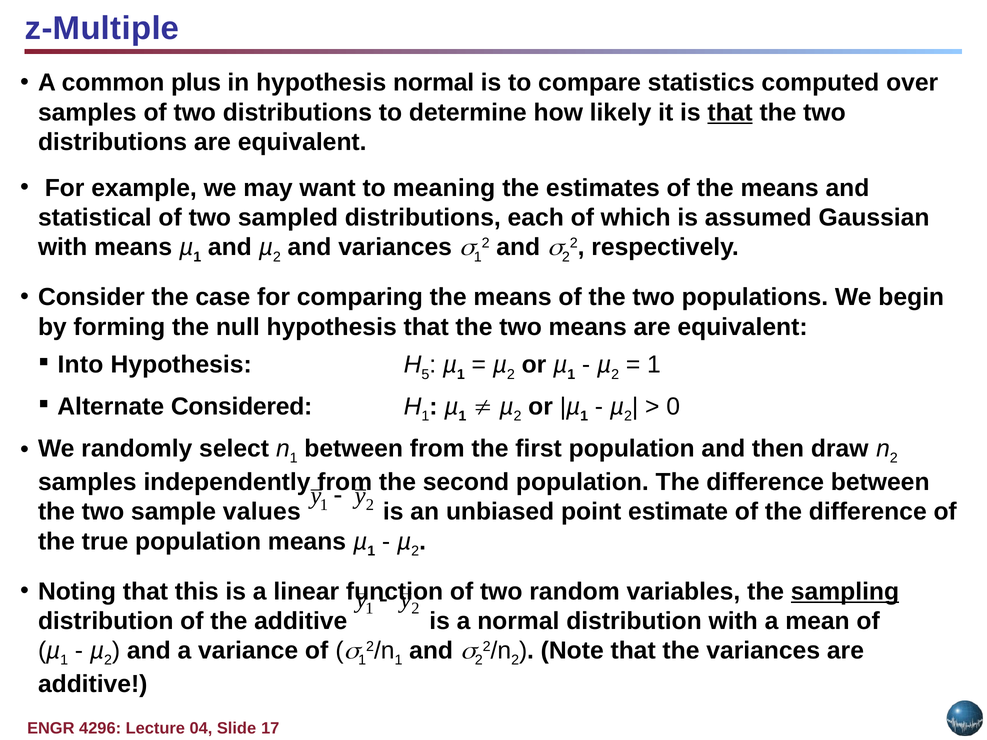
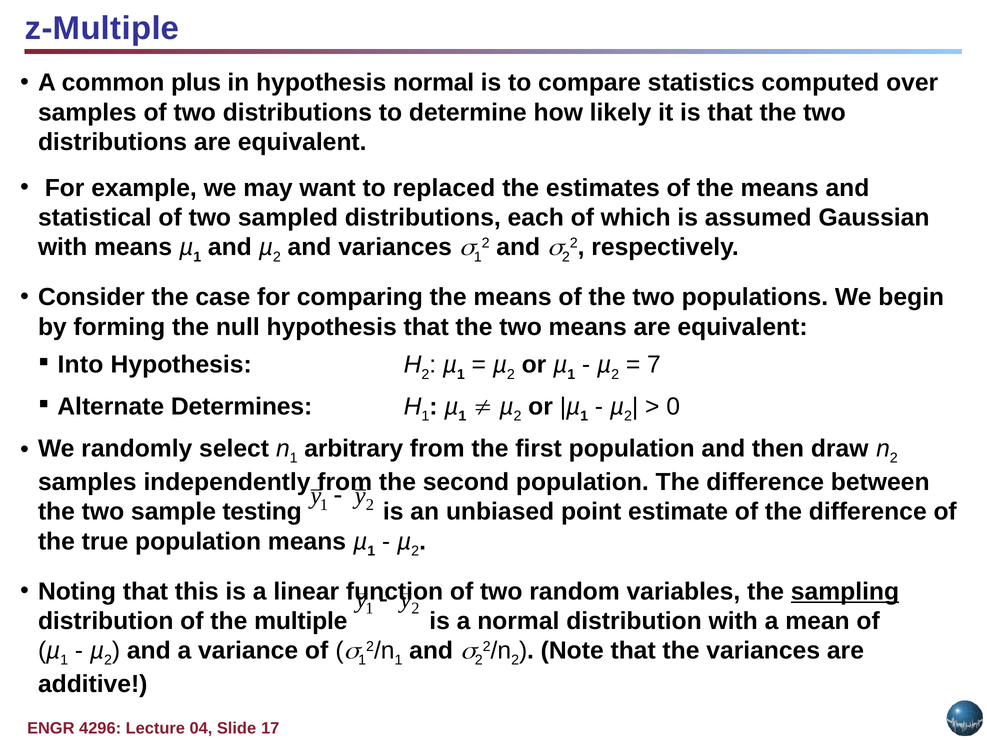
that underline: present -> none (730, 112)
meaning: meaning -> replaced (444, 188)
5: 5 -> 2 (425, 375)
1: 1 -> 7 (654, 365)
Considered: Considered -> Determines (242, 407)
between: between -> arbitrary (354, 449)
values: values -> testing (262, 512)
the additive: additive -> multiple (301, 621)
